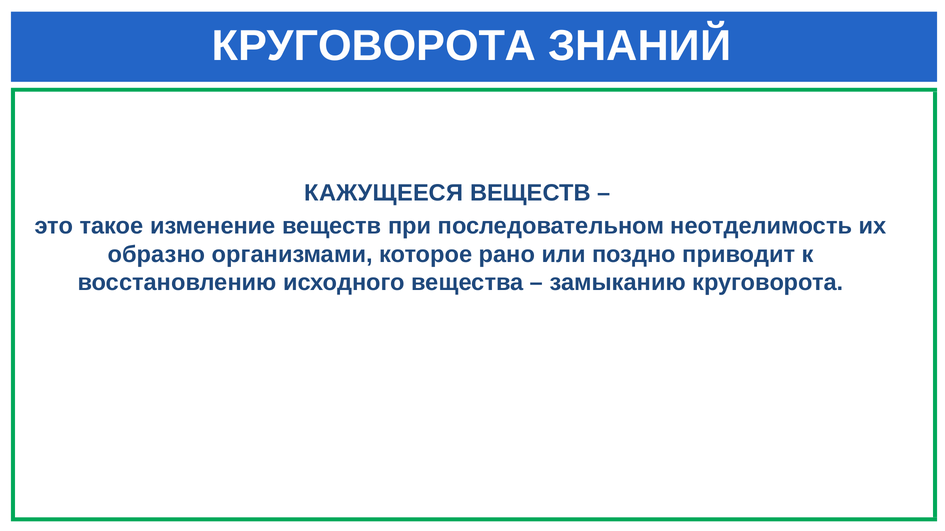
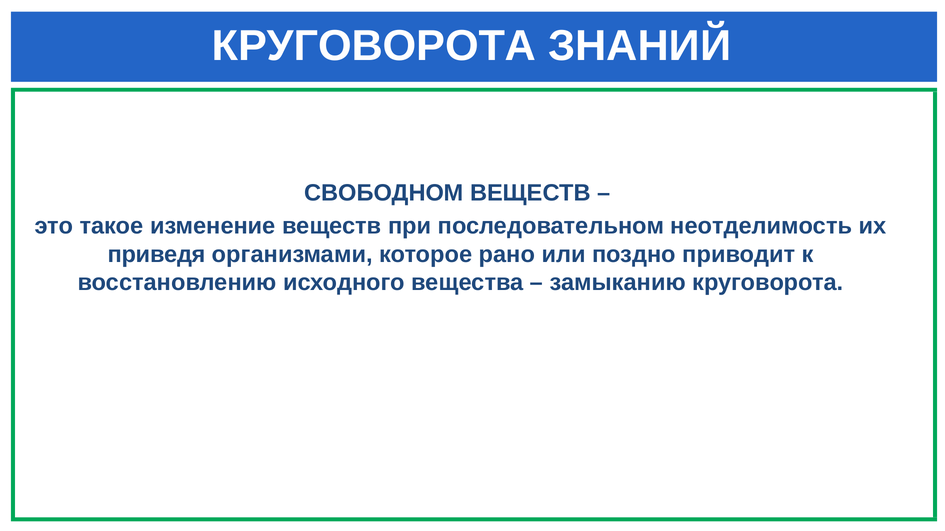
КАЖУЩЕЕСЯ: КАЖУЩЕЕСЯ -> СВОБОДНОМ (384, 193)
образно: образно -> приведя (157, 255)
